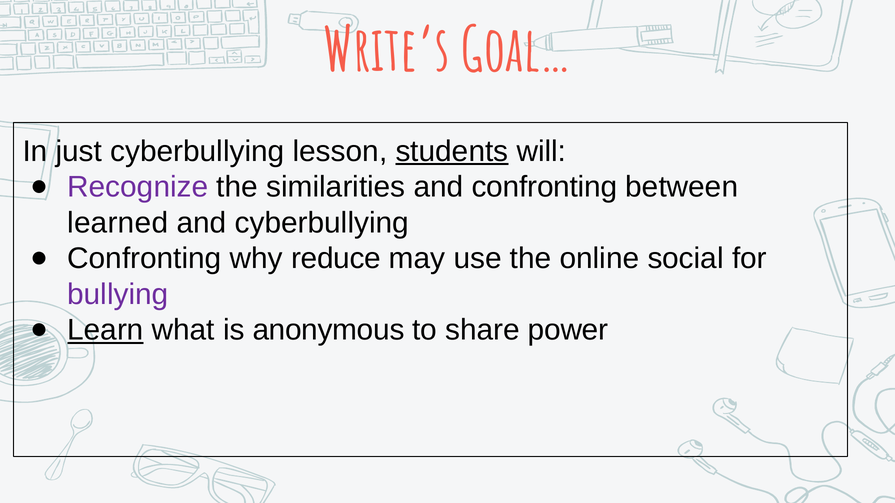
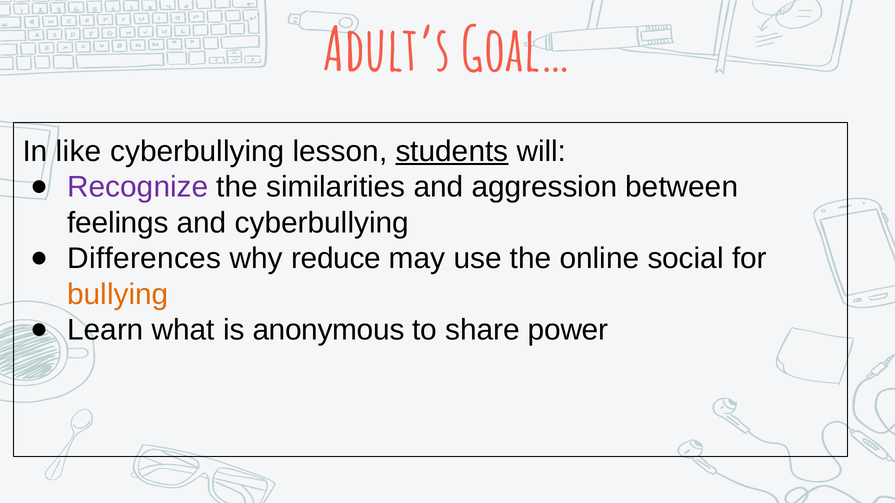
Write’s: Write’s -> Adult’s (387, 51)
just: just -> like (79, 151)
and confronting: confronting -> aggression (544, 187)
learned: learned -> feelings (118, 223)
Confronting: Confronting -> Differences (144, 259)
bullying colour: purple -> orange (118, 295)
Learn underline: present -> none (105, 330)
